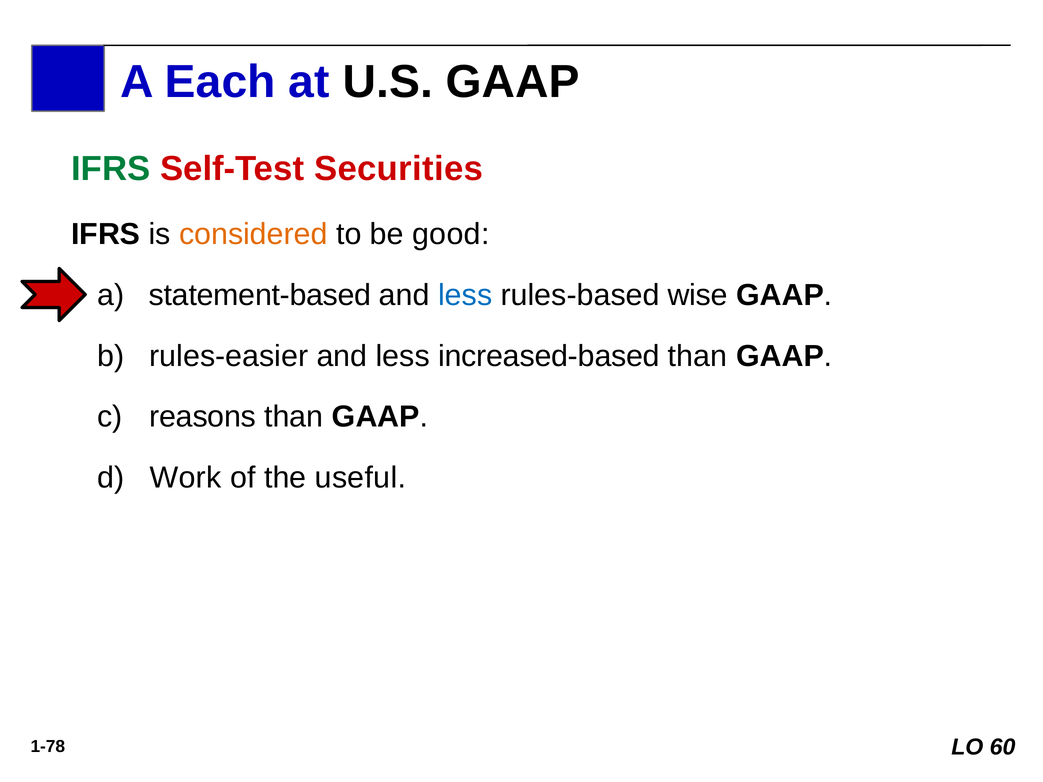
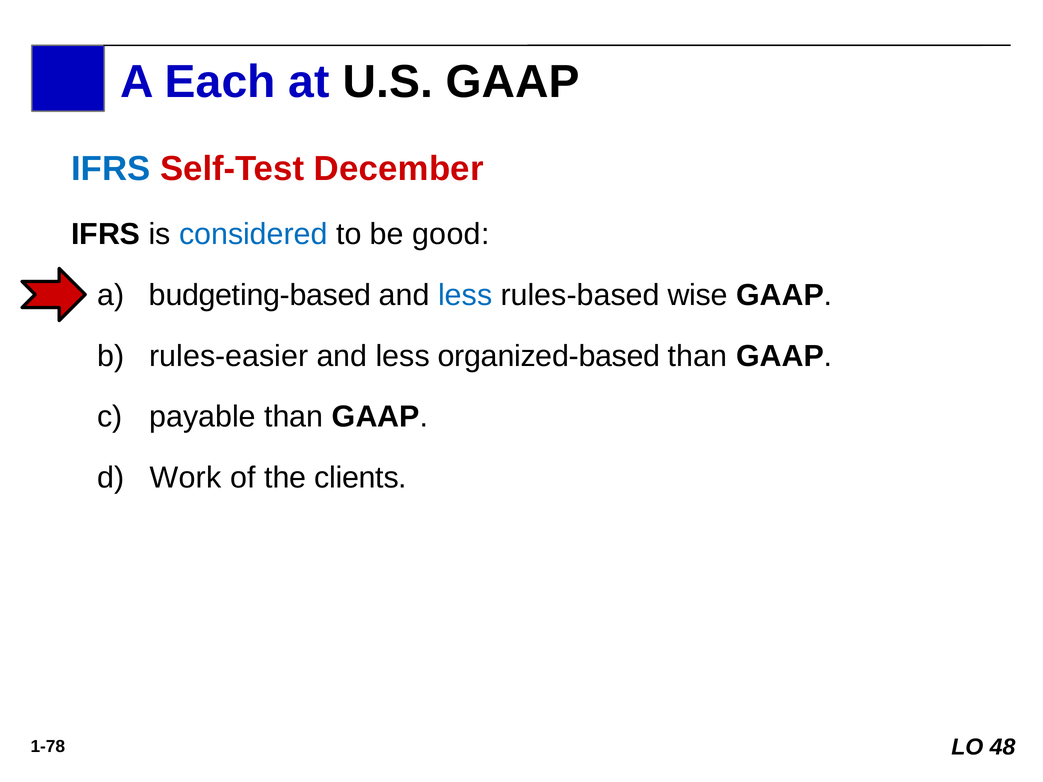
IFRS colour: green -> blue (111, 169)
Securities: Securities -> December (399, 169)
considered colour: orange -> blue (253, 235)
statement-based: statement-based -> budgeting-based (260, 295)
increased-based: increased-based -> organized-based (549, 356)
reasons: reasons -> payable (203, 417)
useful: useful -> clients (361, 478)
60: 60 -> 48 (1003, 747)
